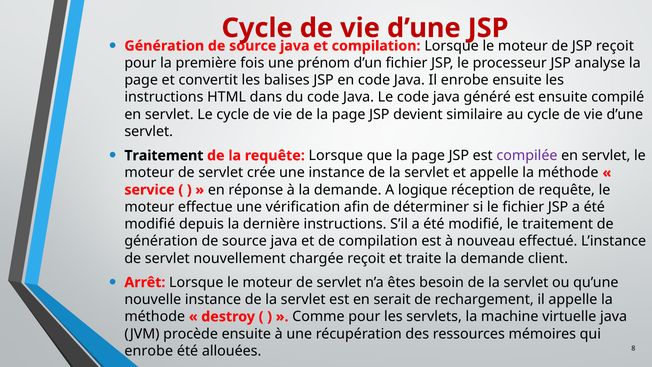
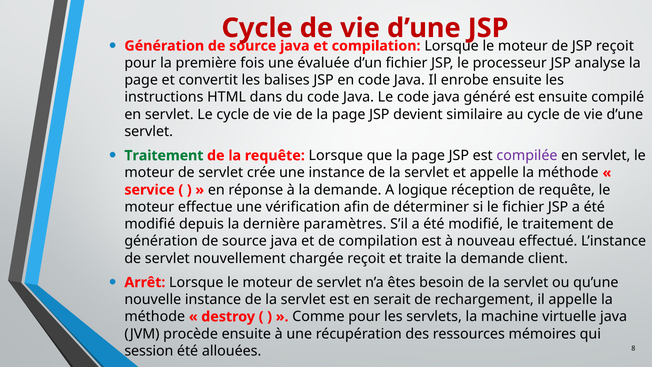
prénom: prénom -> évaluée (324, 63)
Traitement colour: black -> green (164, 155)
dernière instructions: instructions -> paramètres (345, 224)
enrobe: enrobe -> session (149, 351)
